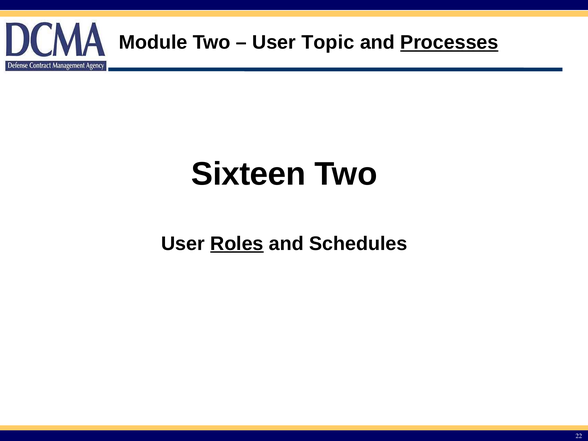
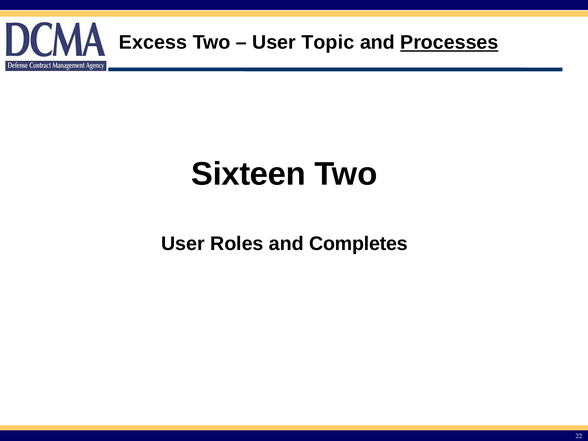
Module: Module -> Excess (153, 42)
Roles underline: present -> none (237, 244)
Schedules: Schedules -> Completes (358, 244)
